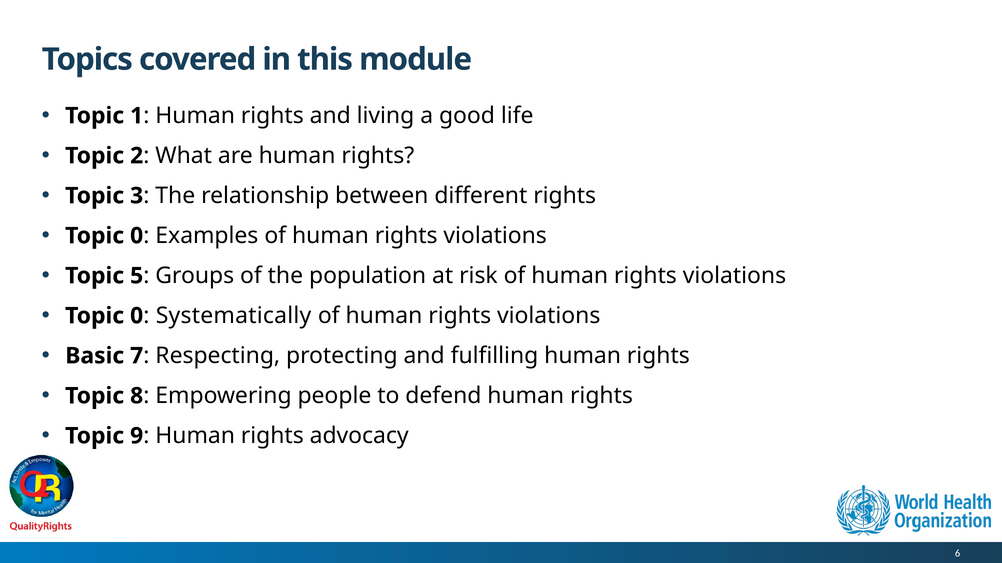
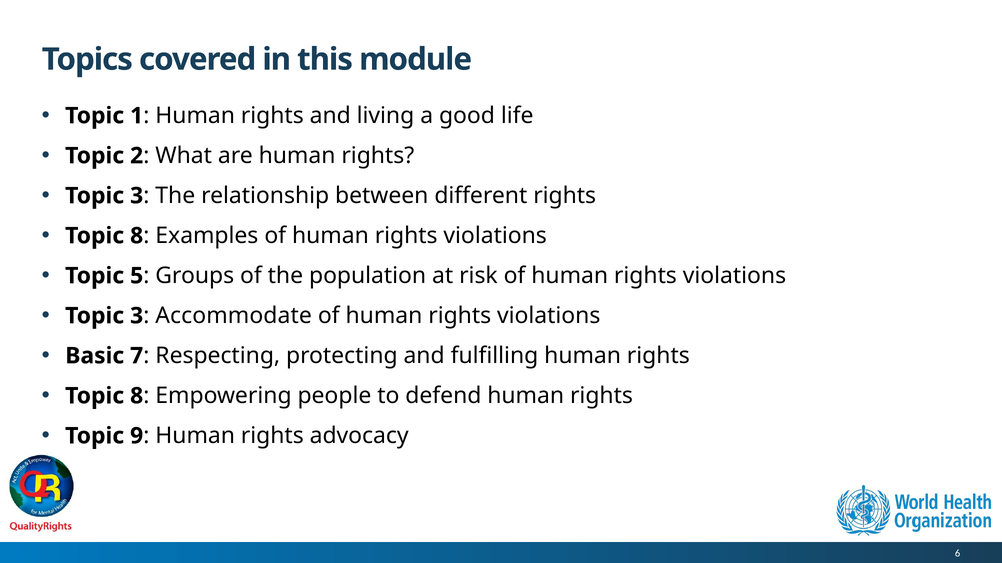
0: 0 -> 8 (137, 236)
0: 0 -> 3 (137, 316)
Systematically: Systematically -> Accommodate (234, 316)
